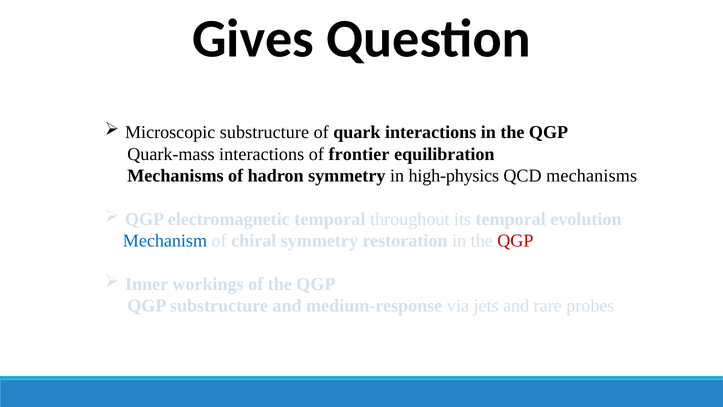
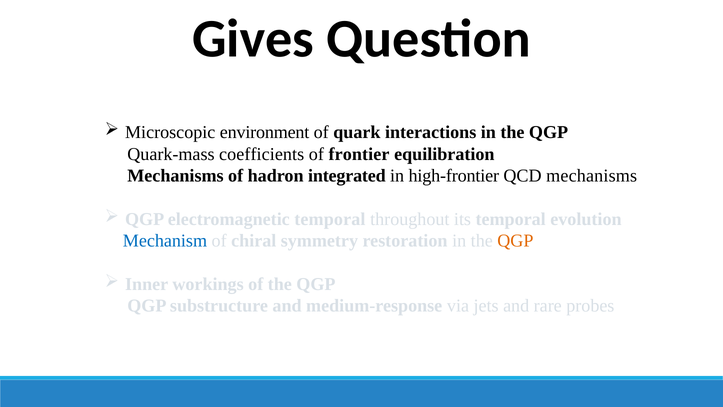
Microscopic substructure: substructure -> environment (265, 132)
Quark-mass interactions: interactions -> coefficients (262, 154)
hadron symmetry: symmetry -> integrated (347, 176)
high-physics: high-physics -> high-frontier (454, 176)
QGP colour: red -> orange (515, 241)
